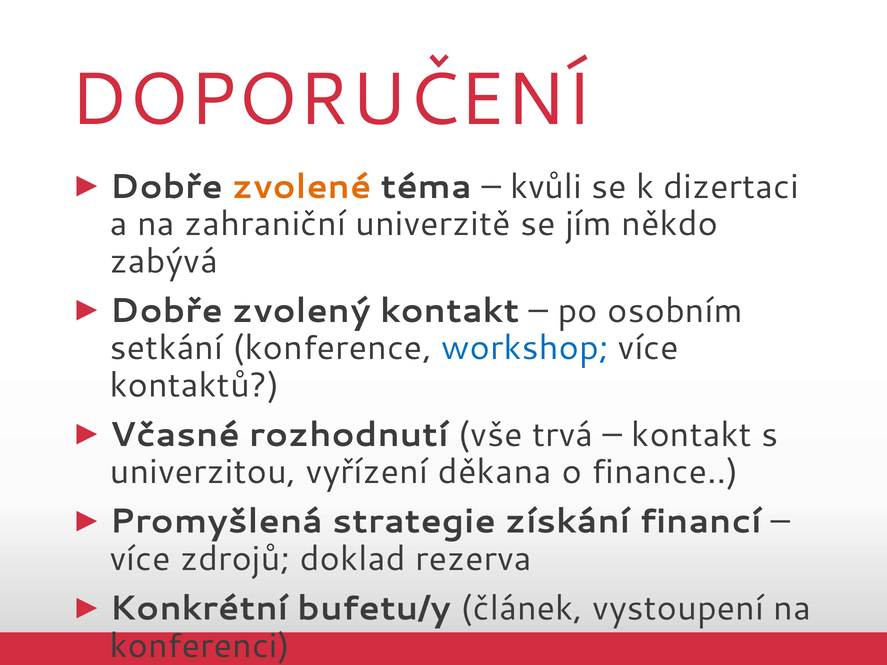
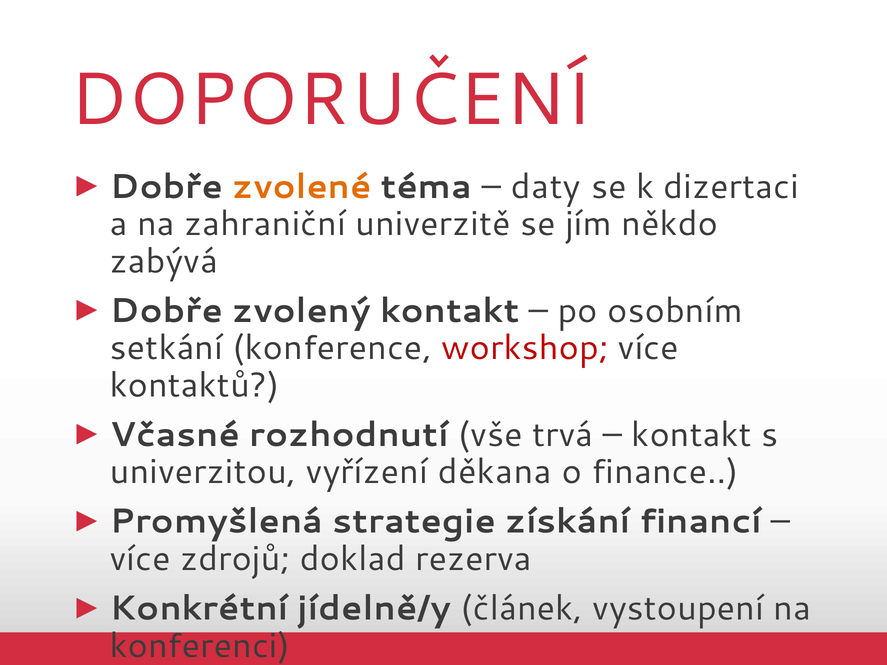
kvůli: kvůli -> daty (546, 187)
workshop colour: blue -> red (525, 348)
bufetu/y: bufetu/y -> jídelně/y (374, 609)
